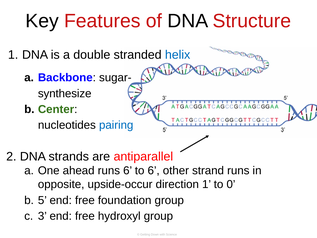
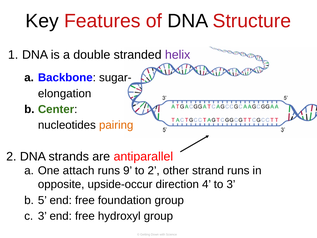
helix colour: blue -> purple (178, 55)
synthesize: synthesize -> elongation (65, 93)
pairing colour: blue -> orange (116, 125)
ahead: ahead -> attach (79, 171)
runs 6: 6 -> 9 (128, 171)
to 6: 6 -> 2 (154, 171)
direction 1: 1 -> 4 (207, 184)
to 0: 0 -> 3 (231, 184)
